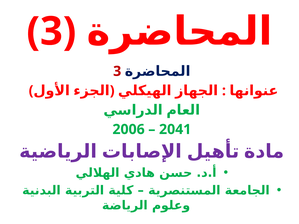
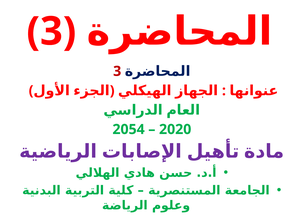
2006: 2006 -> 2054 (129, 130)
2041: 2041 -> 2020 (175, 130)
